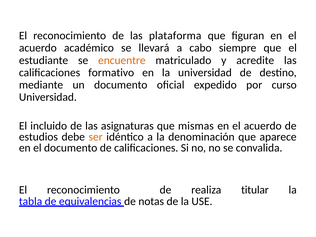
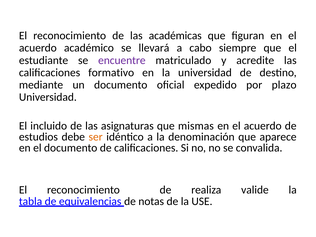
plataforma: plataforma -> académicas (175, 36)
encuentre colour: orange -> purple (122, 60)
curso: curso -> plazo (284, 85)
titular: titular -> valide (255, 190)
